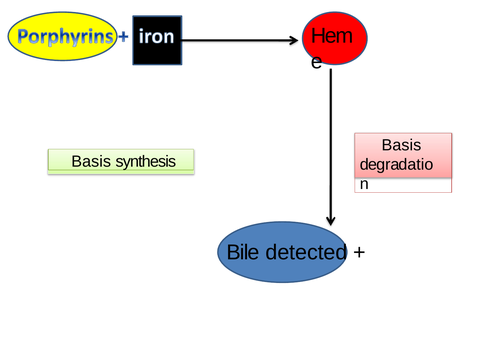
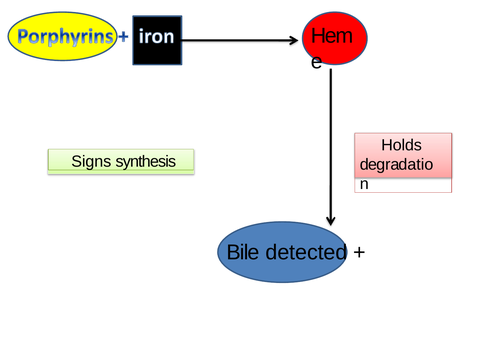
Basis: Basis -> Holds (402, 145)
Basis: Basis -> Signs (91, 161)
